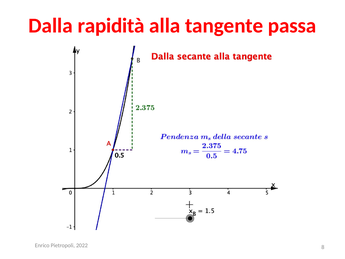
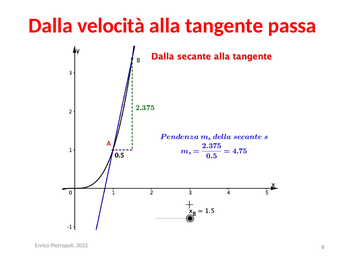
rapidità: rapidità -> velocità (111, 26)
